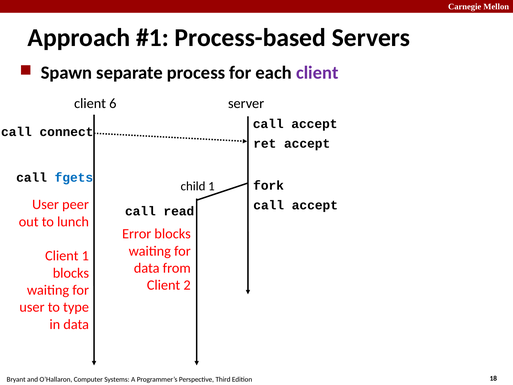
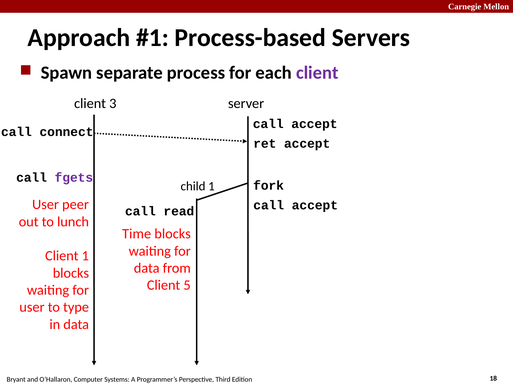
6: 6 -> 3 (113, 103)
fgets colour: blue -> purple (74, 178)
Error: Error -> Time (137, 234)
2: 2 -> 5 (187, 285)
